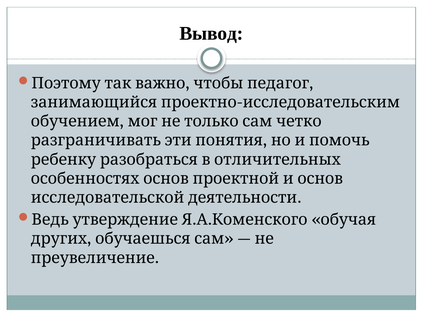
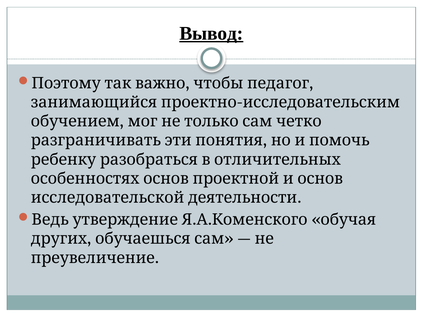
Вывод underline: none -> present (211, 33)
